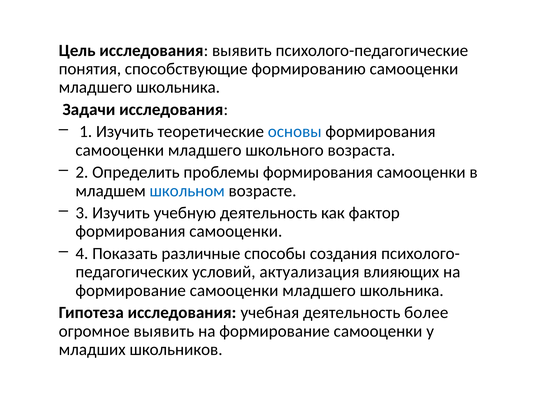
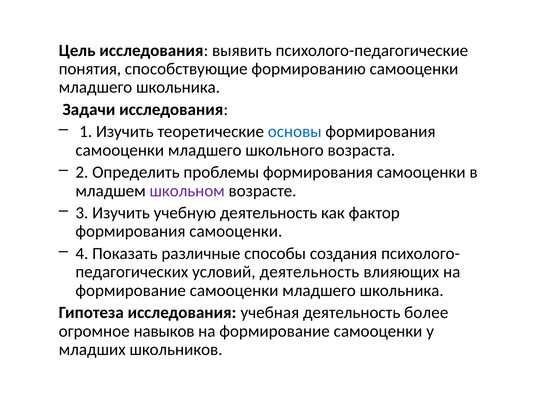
школьном colour: blue -> purple (187, 190)
условий актуализация: актуализация -> деятельность (309, 272)
огромное выявить: выявить -> навыков (164, 331)
